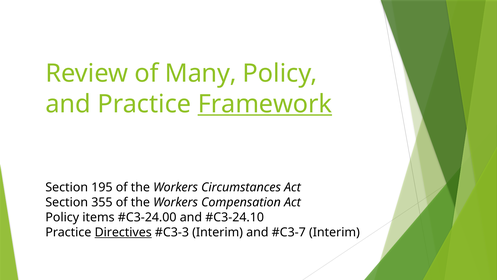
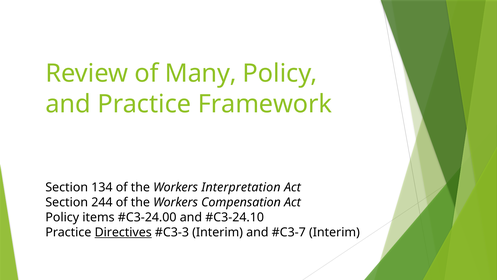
Framework underline: present -> none (265, 104)
195: 195 -> 134 (102, 187)
Circumstances: Circumstances -> Interpretation (241, 187)
355: 355 -> 244 (102, 202)
